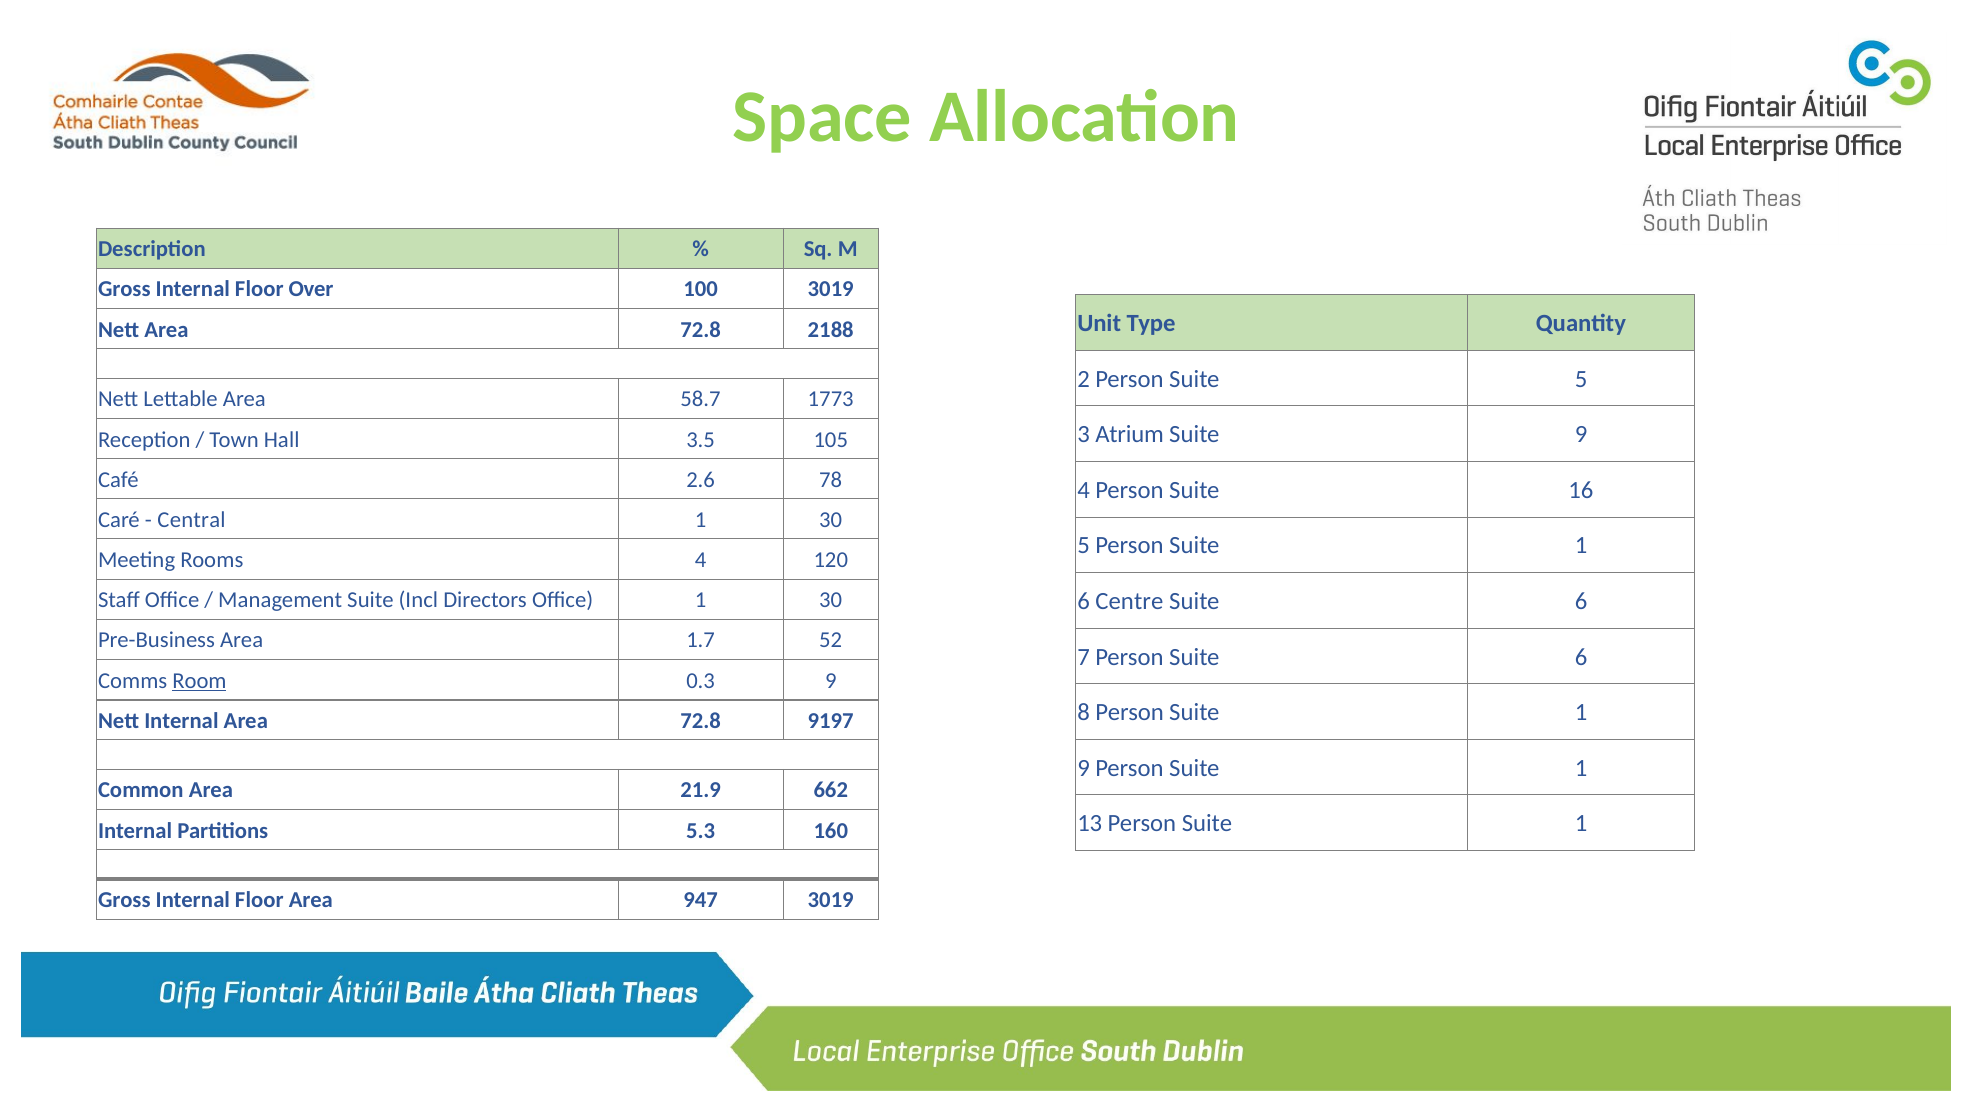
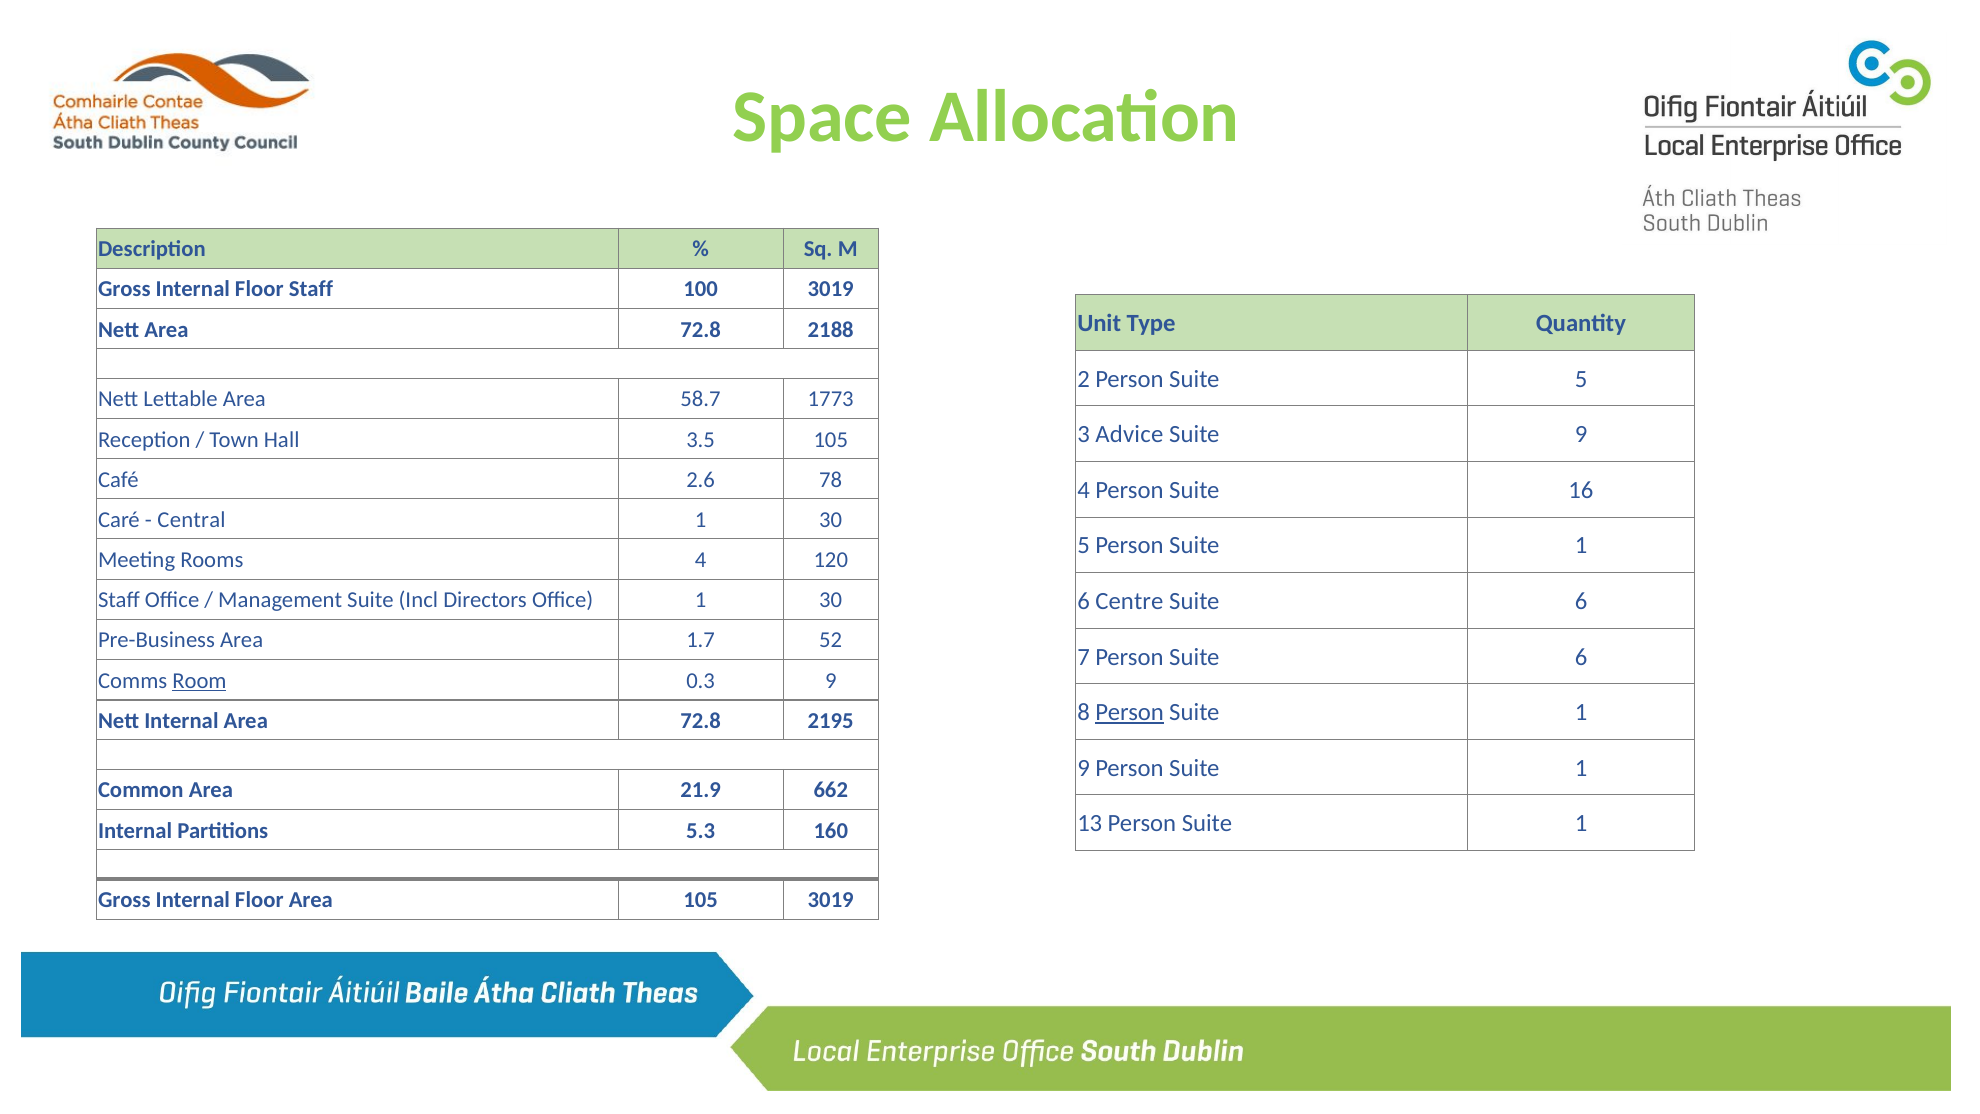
Floor Over: Over -> Staff (311, 289)
Atrium: Atrium -> Advice (1129, 435)
Person underline: none -> present (1130, 712)
9197: 9197 -> 2195 (831, 721)
Area 947: 947 -> 105 (701, 900)
